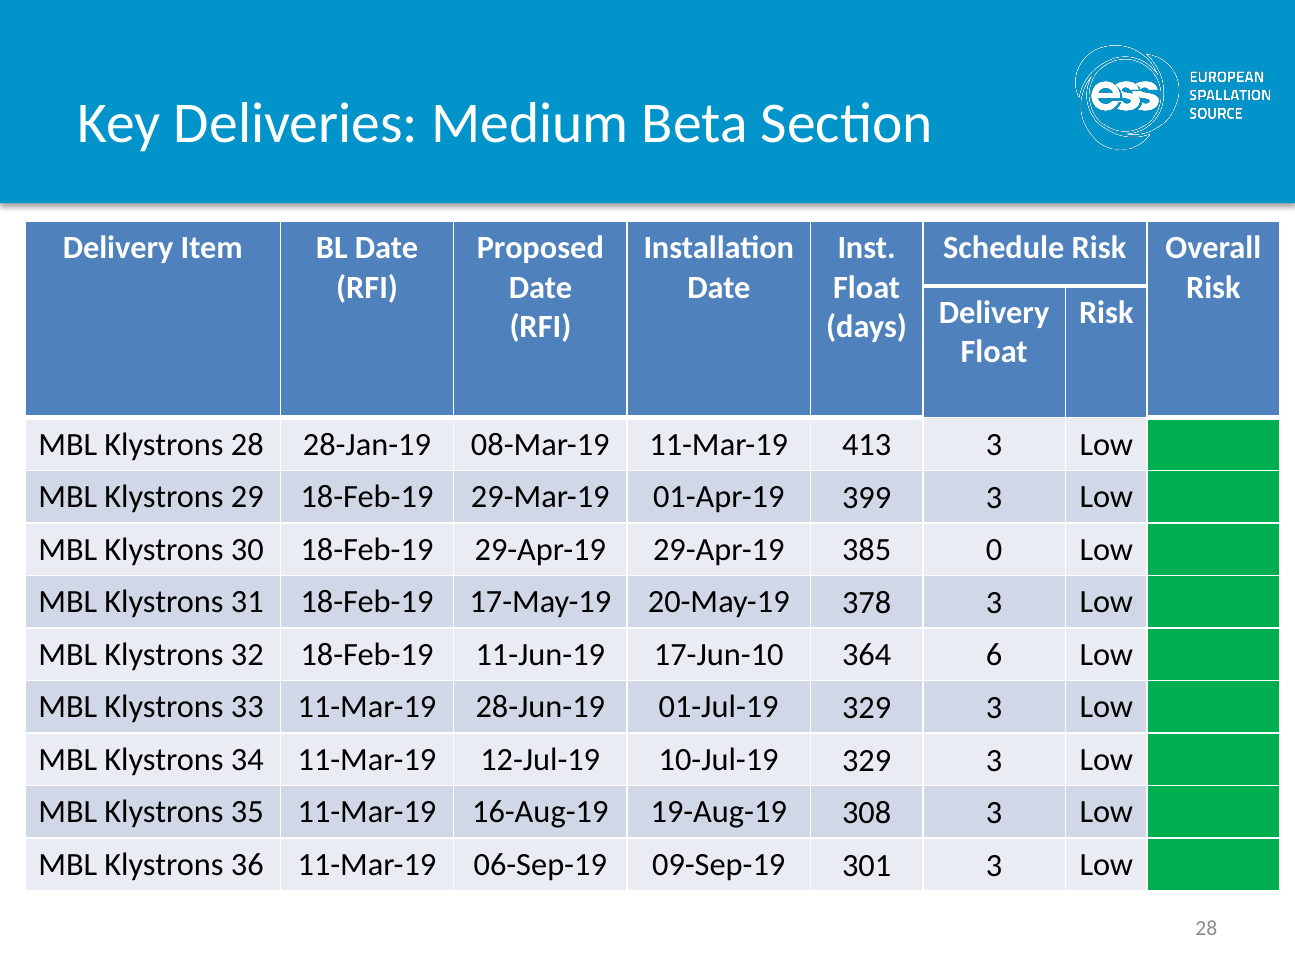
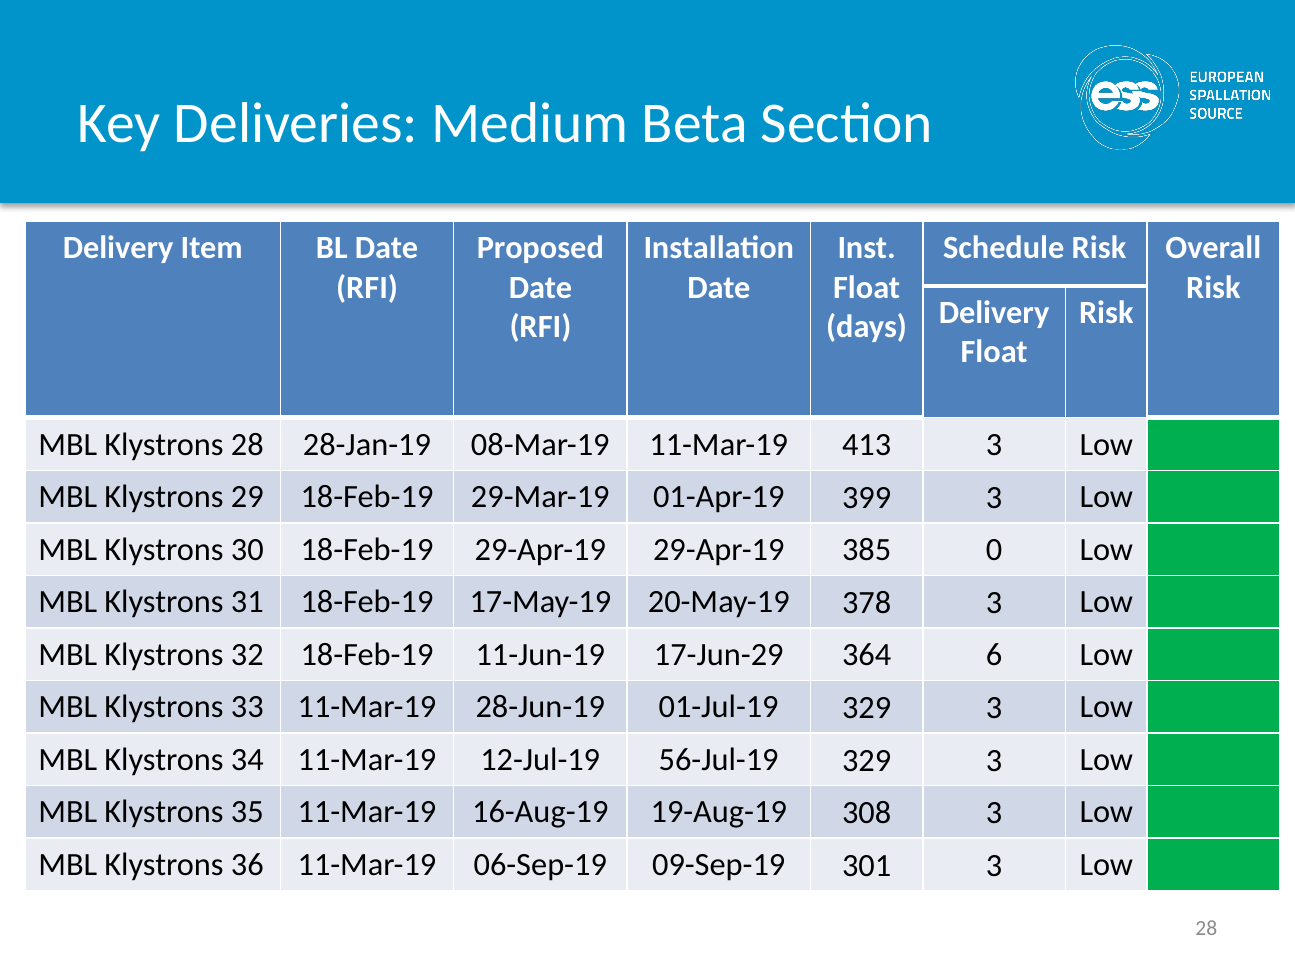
17-Jun-10: 17-Jun-10 -> 17-Jun-29 (719, 654)
10-Jul-19: 10-Jul-19 -> 56-Jul-19 (719, 759)
